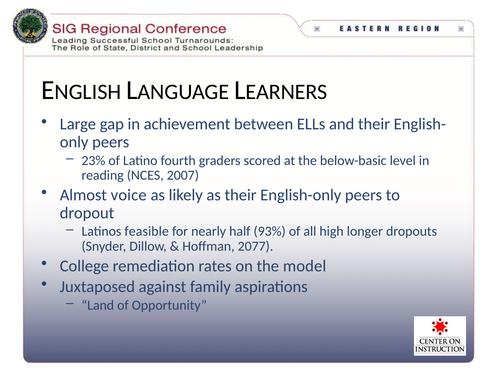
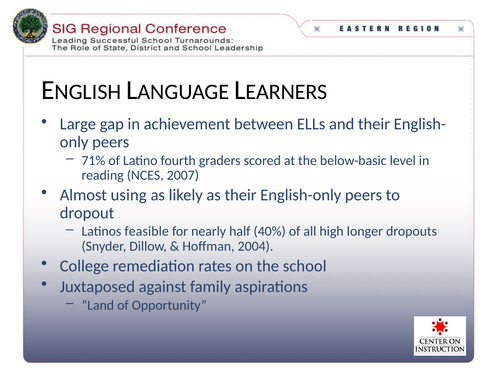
23%: 23% -> 71% (93, 161)
voice: voice -> using (129, 195)
93%: 93% -> 40% (270, 231)
2077: 2077 -> 2004 (256, 246)
model: model -> school (305, 266)
